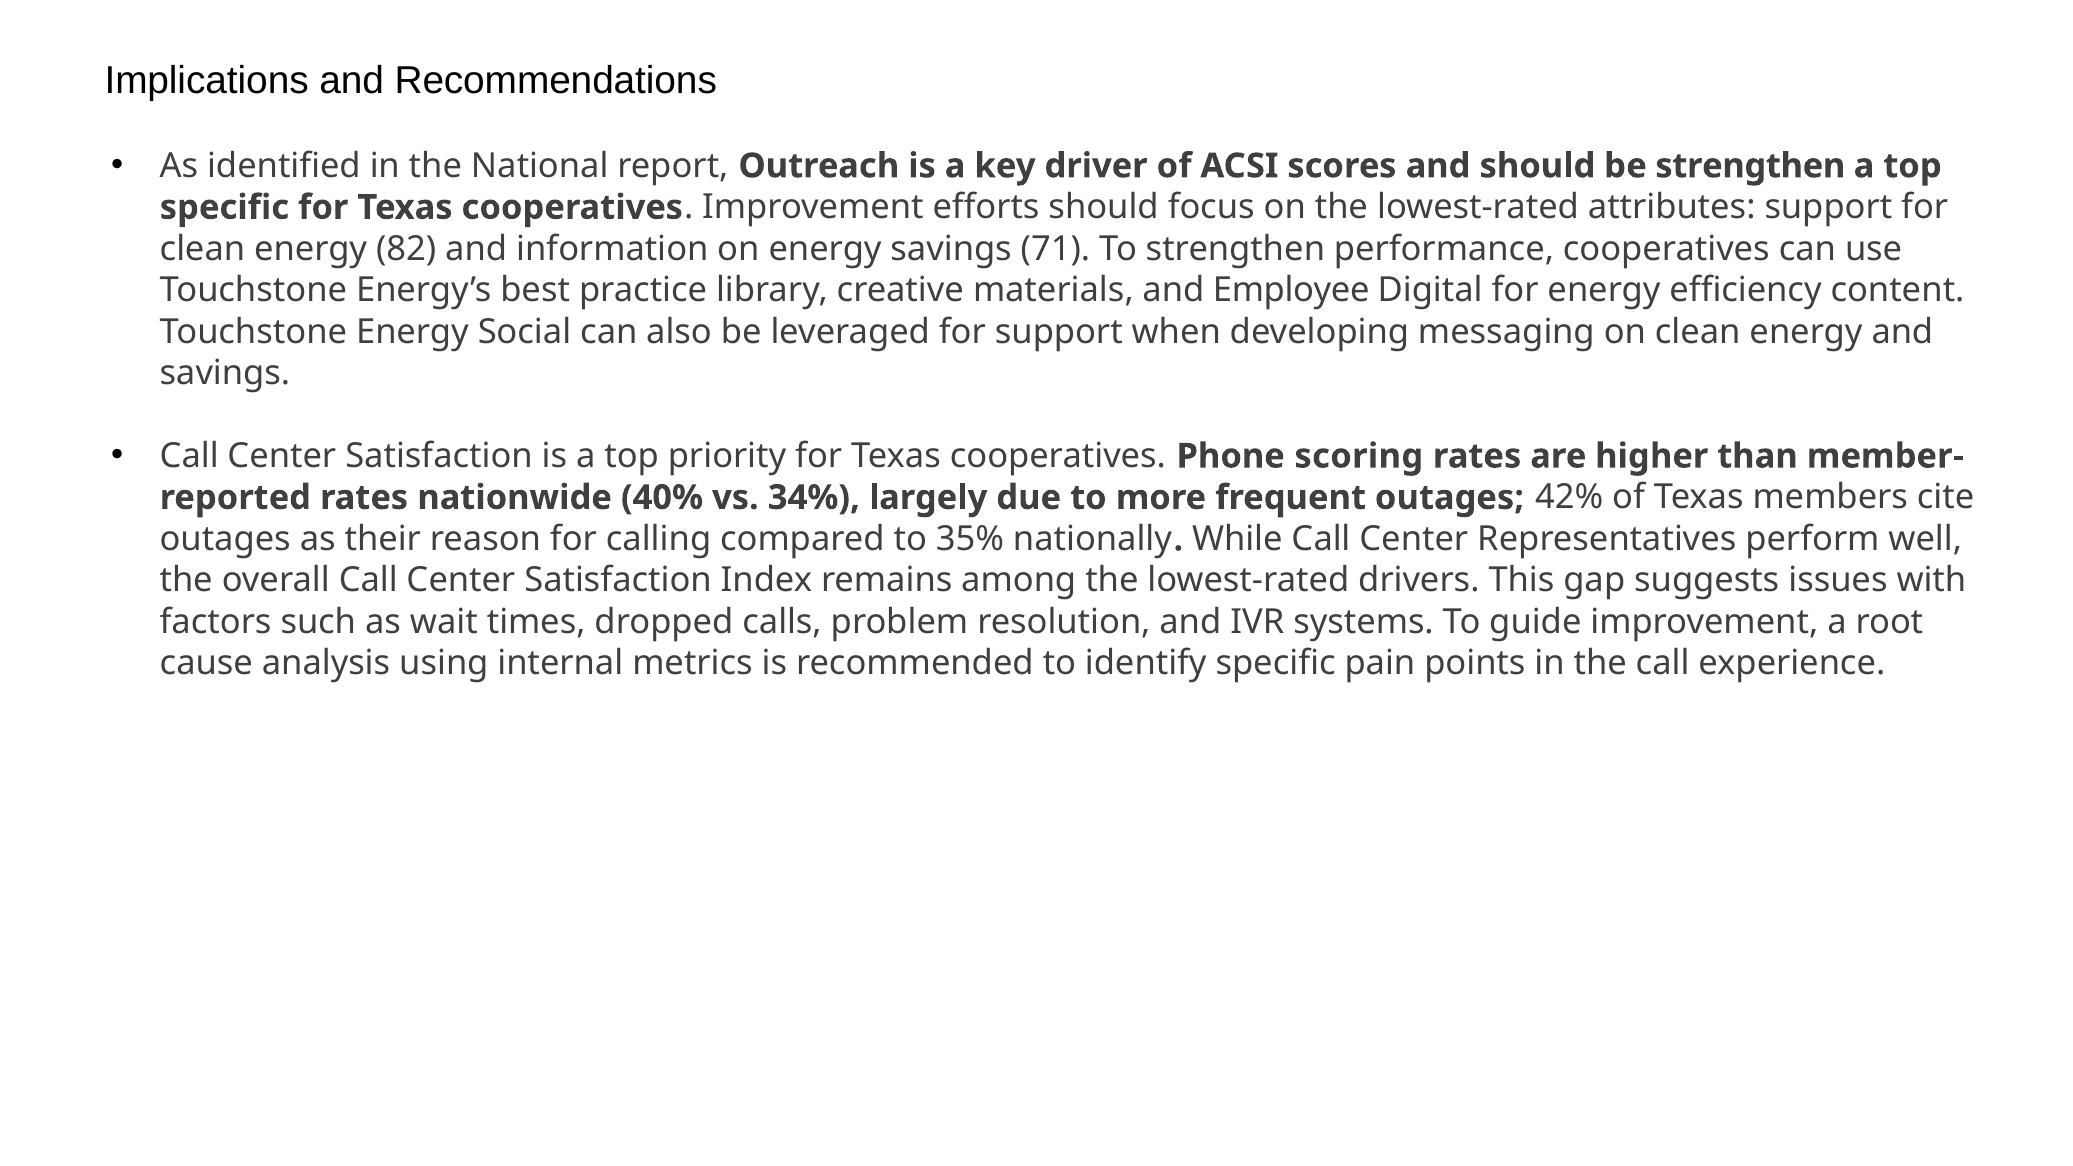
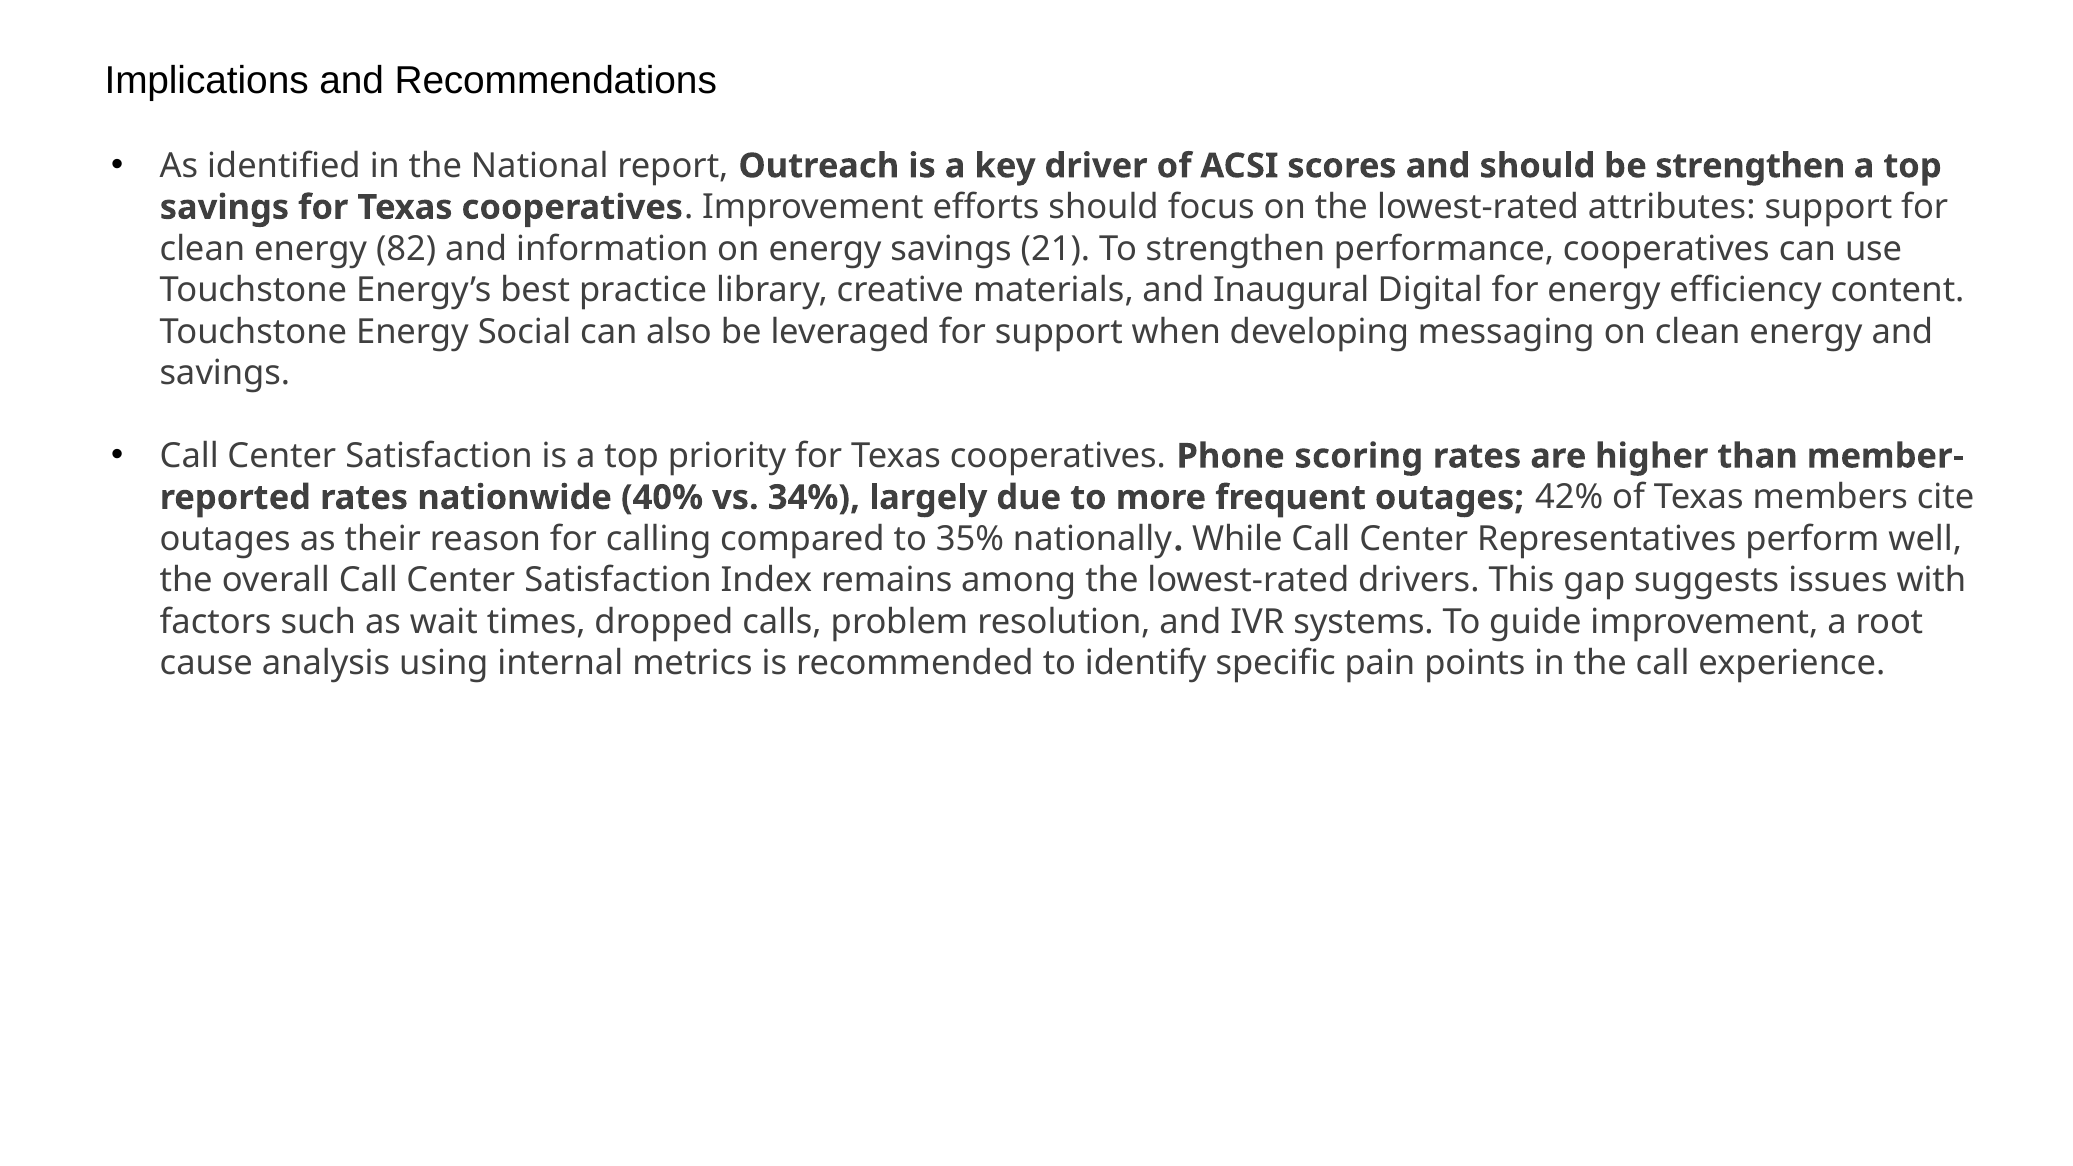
specific: specific -> savings (224, 207)
71: 71 -> 21 (1055, 249)
Employee: Employee -> Inaugural (1291, 290)
